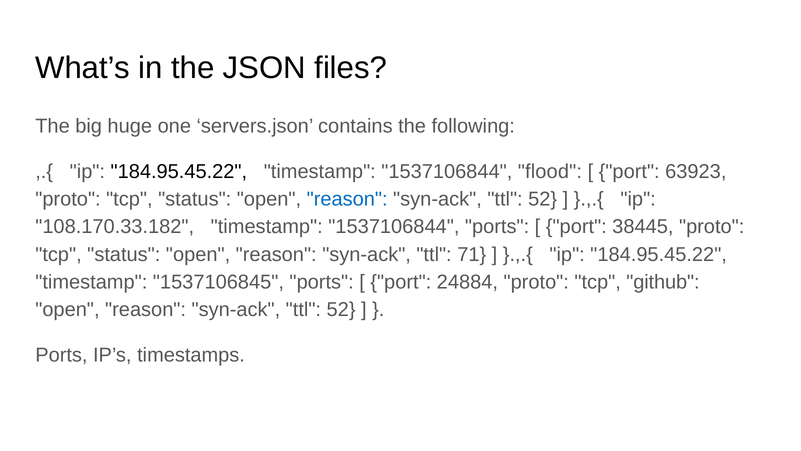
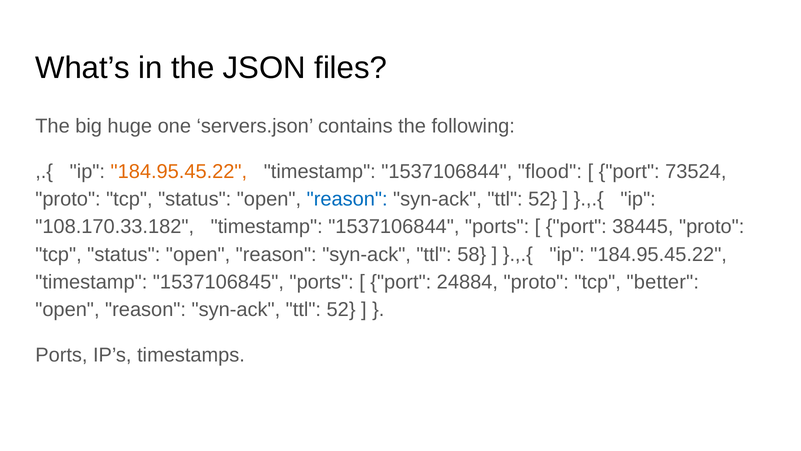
184.95.45.22 colour: black -> orange (179, 171)
63923: 63923 -> 73524 (696, 171)
71: 71 -> 58 (472, 254)
github: github -> better (663, 282)
